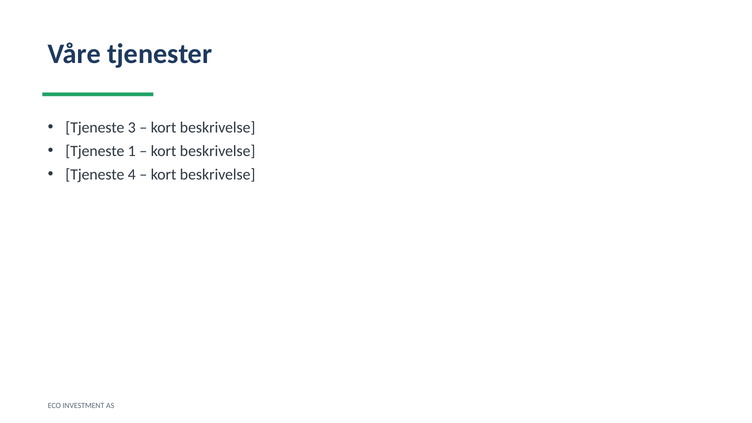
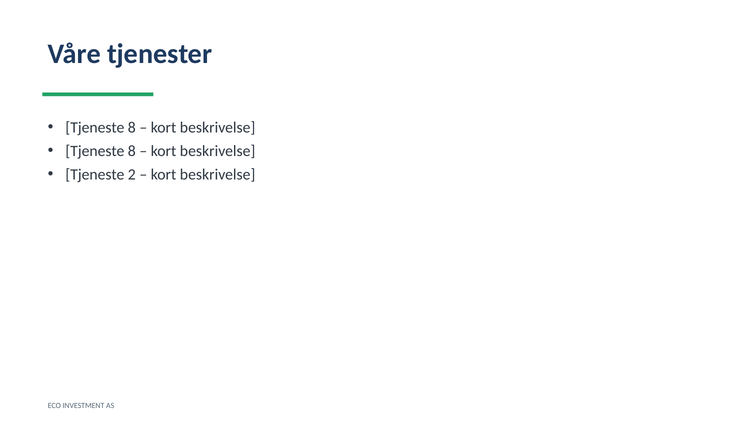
3: 3 -> 8 (132, 127)
1: 1 -> 8 (132, 151)
4: 4 -> 2 (132, 174)
